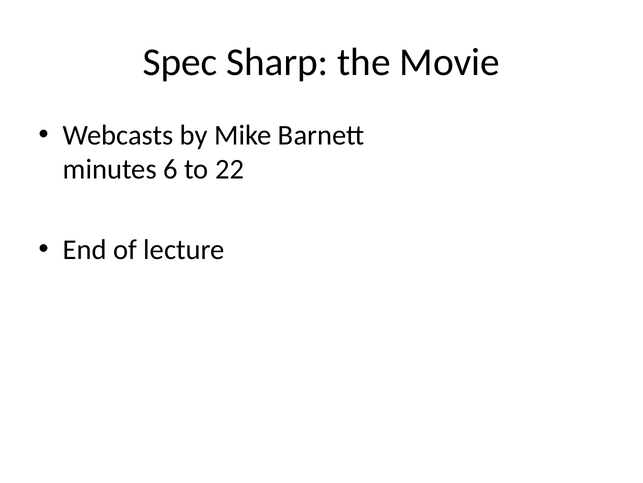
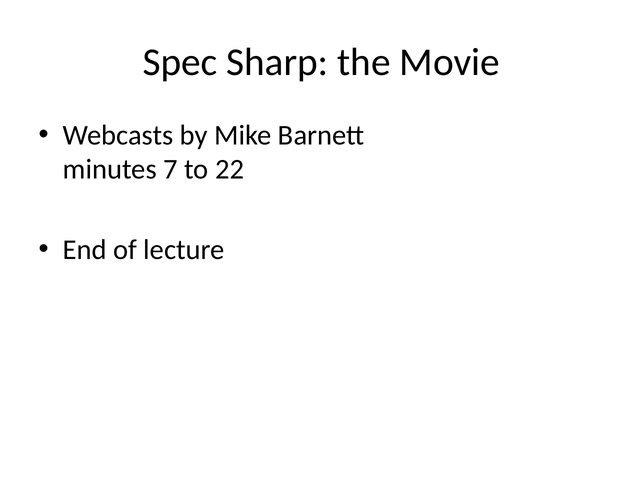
6: 6 -> 7 (170, 169)
